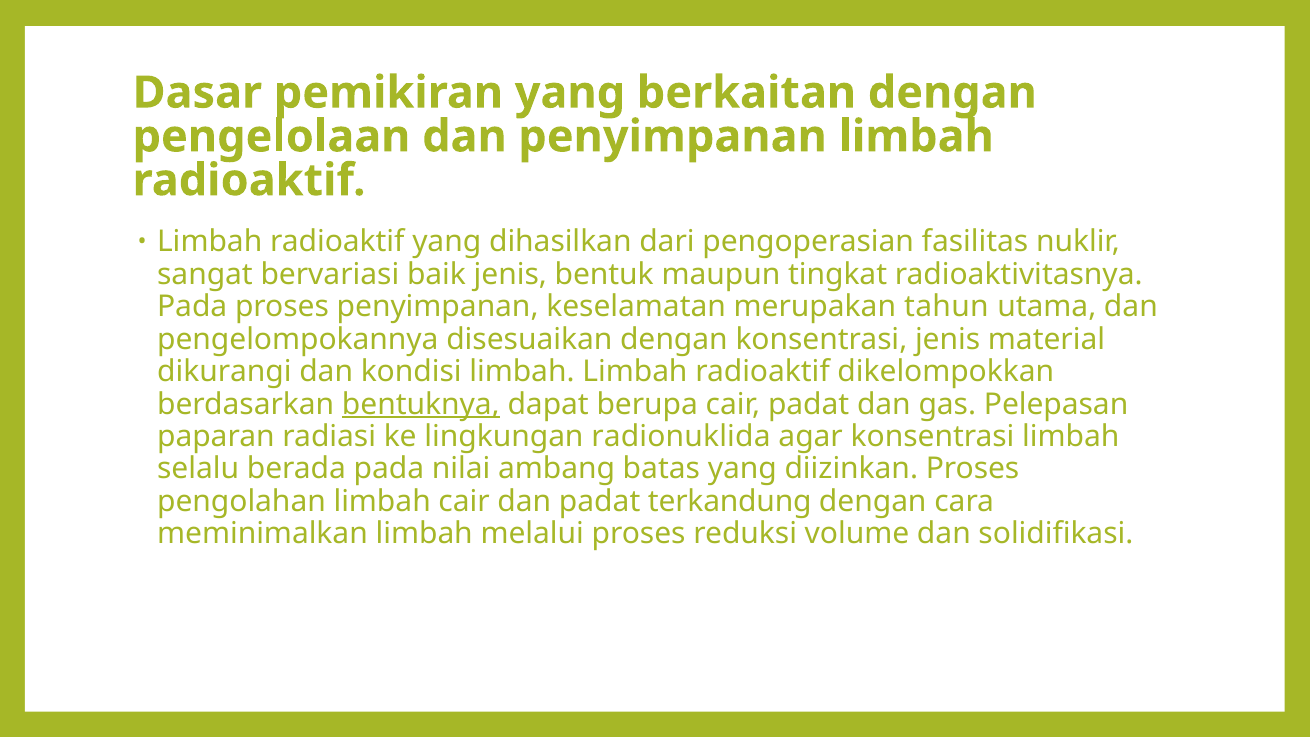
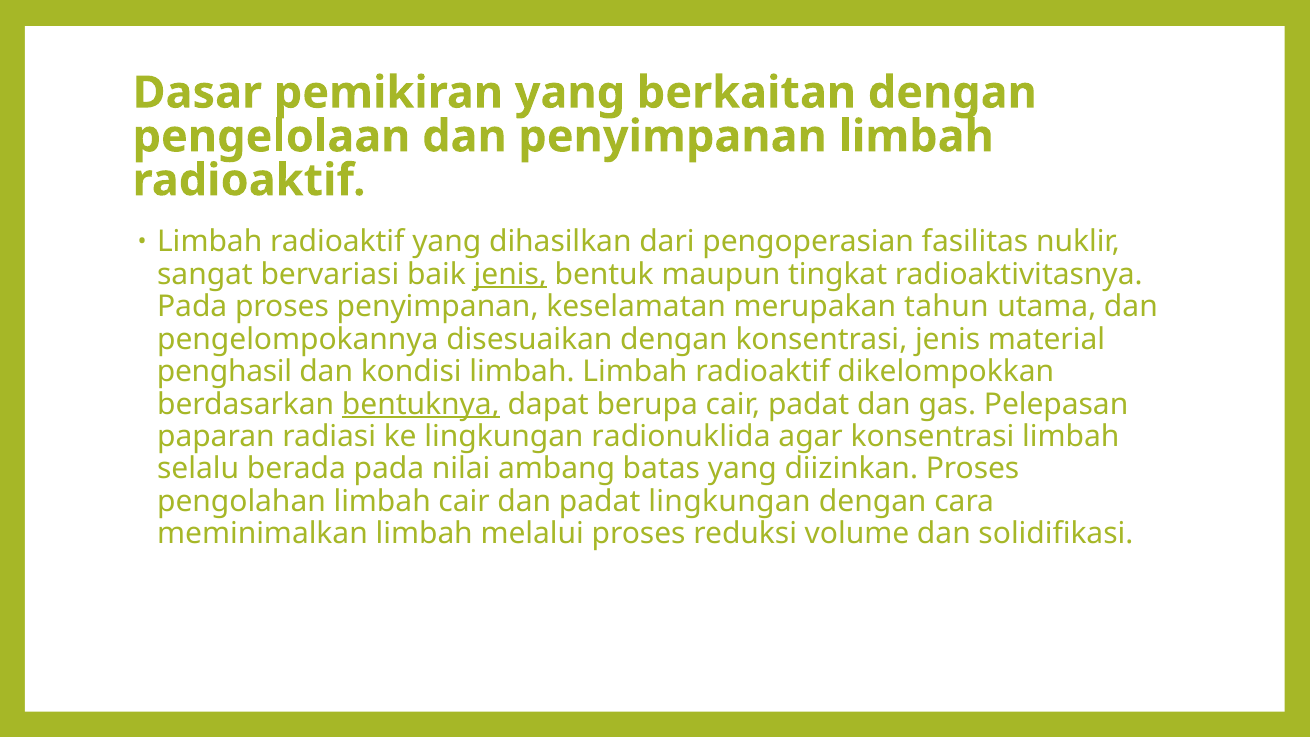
jenis underline: none -> present (510, 274)
dikurangi: dikurangi -> penghasil (225, 372)
padat terkandung: terkandung -> lingkungan (729, 501)
